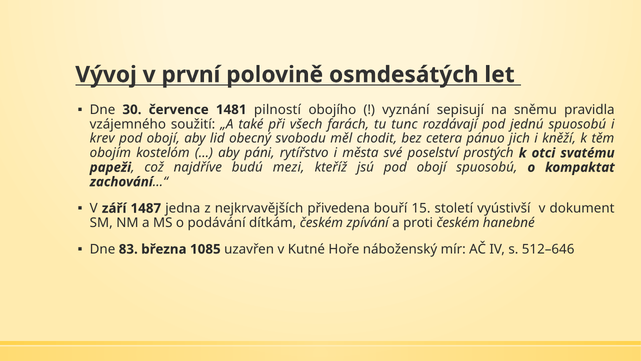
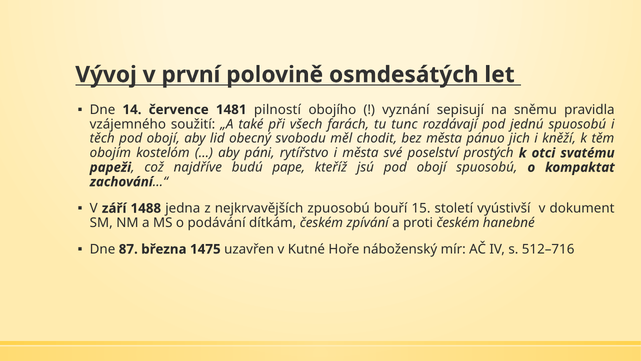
30: 30 -> 14 (132, 110)
krev: krev -> těch (102, 138)
bez cetera: cetera -> města (444, 138)
mezi: mezi -> pape (289, 167)
1487: 1487 -> 1488 (146, 208)
přivedena: přivedena -> zpuosobú (339, 208)
83: 83 -> 87 (128, 249)
1085: 1085 -> 1475 (205, 249)
512–646: 512–646 -> 512–716 (548, 249)
